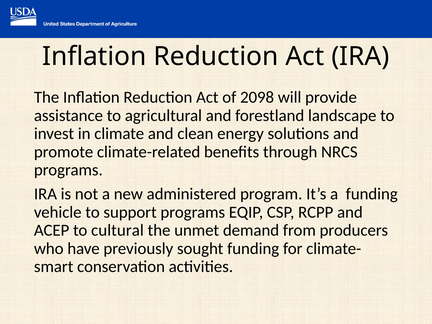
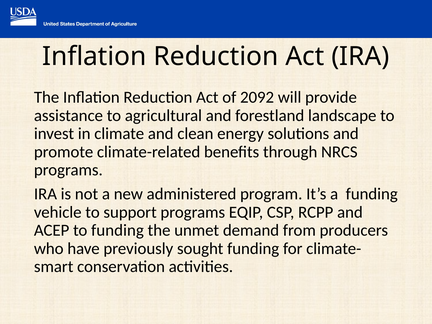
2098: 2098 -> 2092 (257, 97)
to cultural: cultural -> funding (117, 230)
